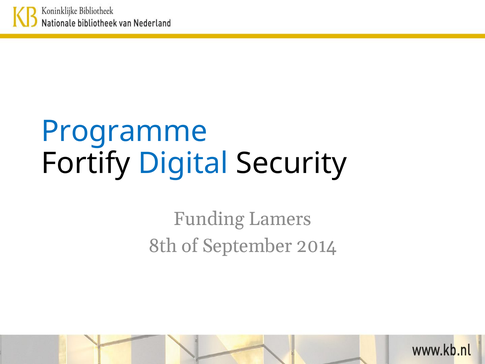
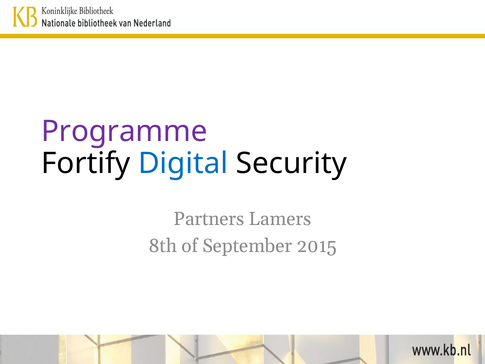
Programme colour: blue -> purple (124, 131)
Funding: Funding -> Partners (209, 219)
2014: 2014 -> 2015 (317, 246)
